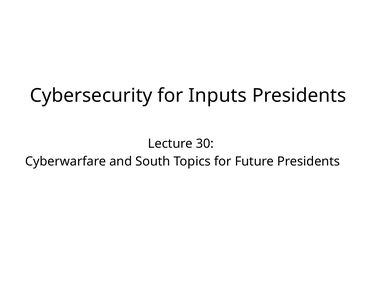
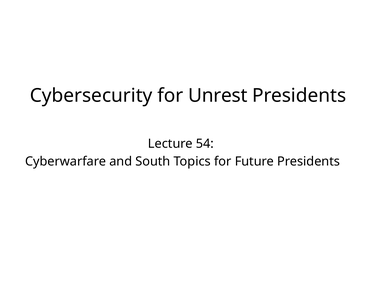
Inputs: Inputs -> Unrest (218, 96)
30: 30 -> 54 (205, 144)
